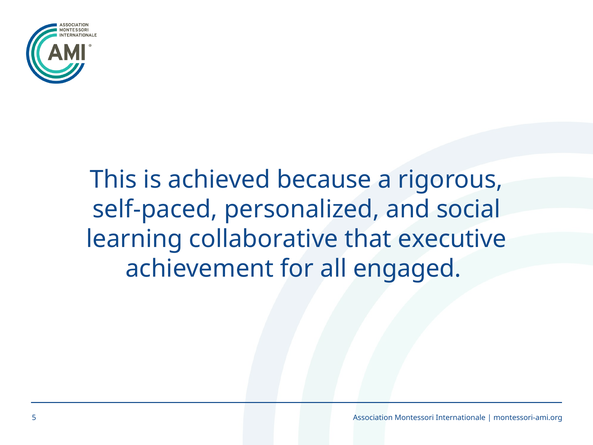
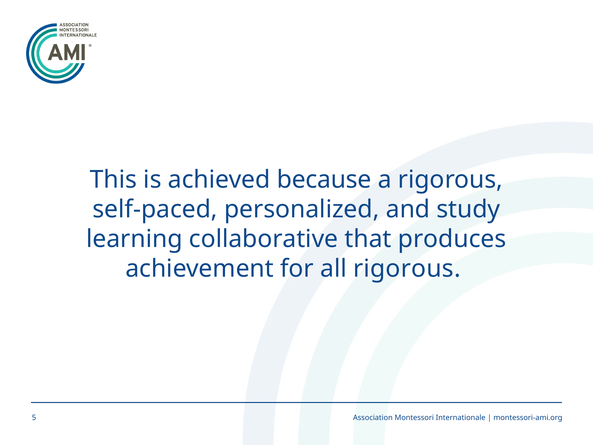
social: social -> study (468, 209)
executive: executive -> produces (452, 239)
all engaged: engaged -> rigorous (407, 269)
